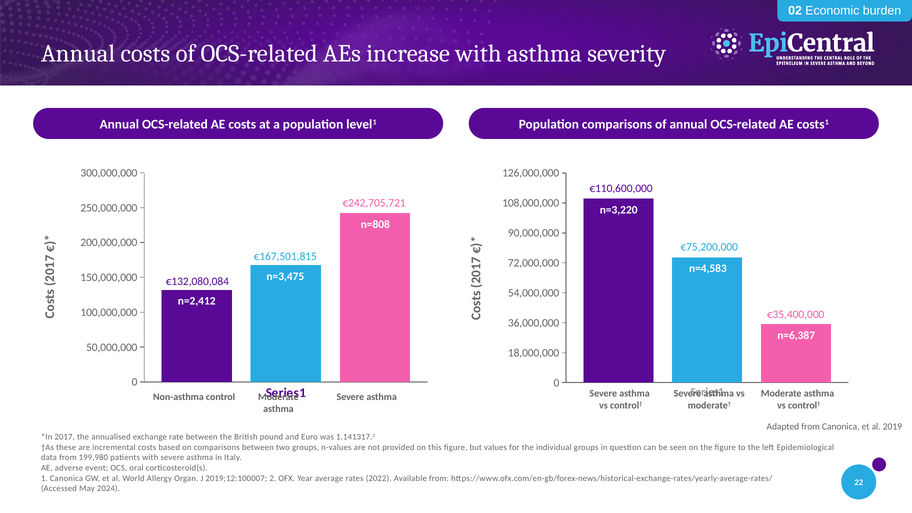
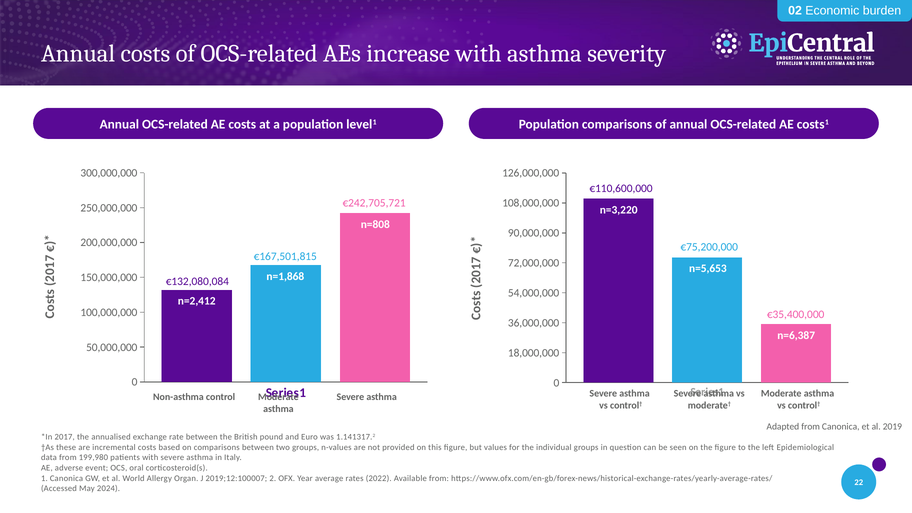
n=4,583: n=4,583 -> n=5,653 (708, 269)
n=3,475: n=3,475 -> n=1,868 (285, 276)
